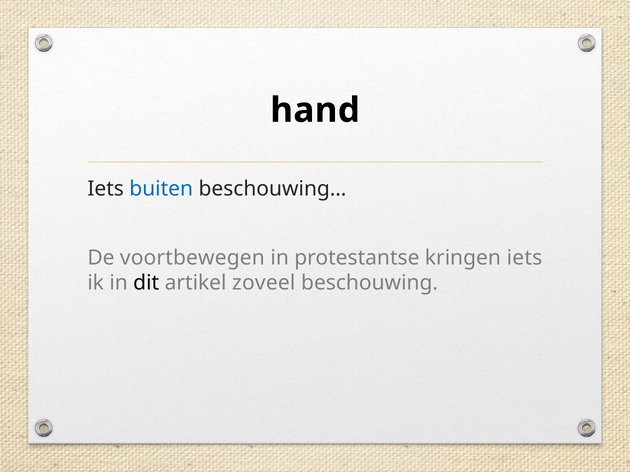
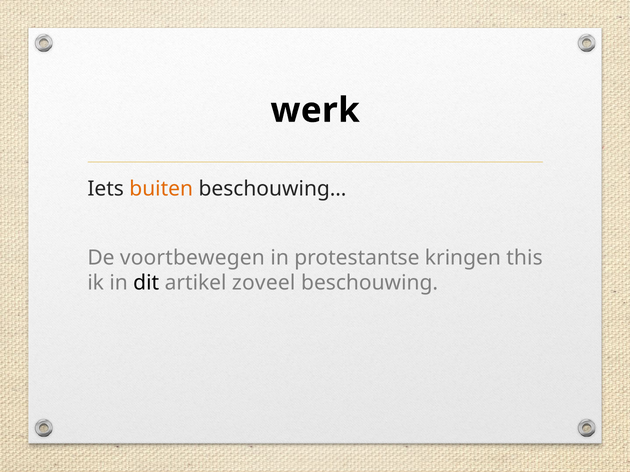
hand: hand -> werk (315, 110)
buiten colour: blue -> orange (161, 189)
kringen iets: iets -> this (525, 258)
